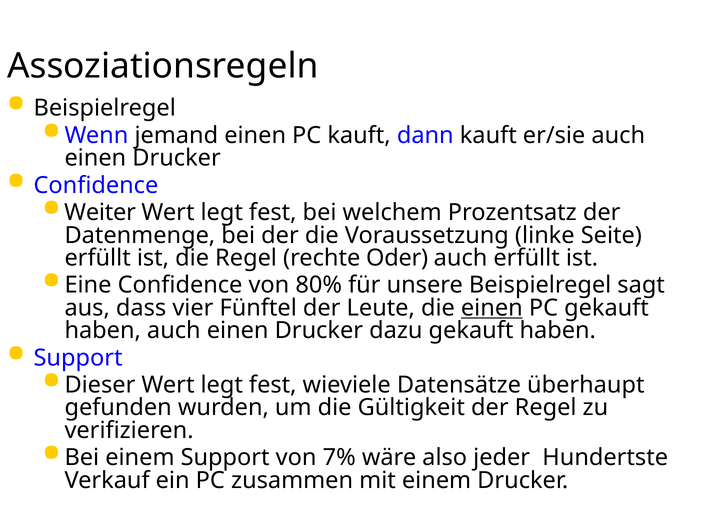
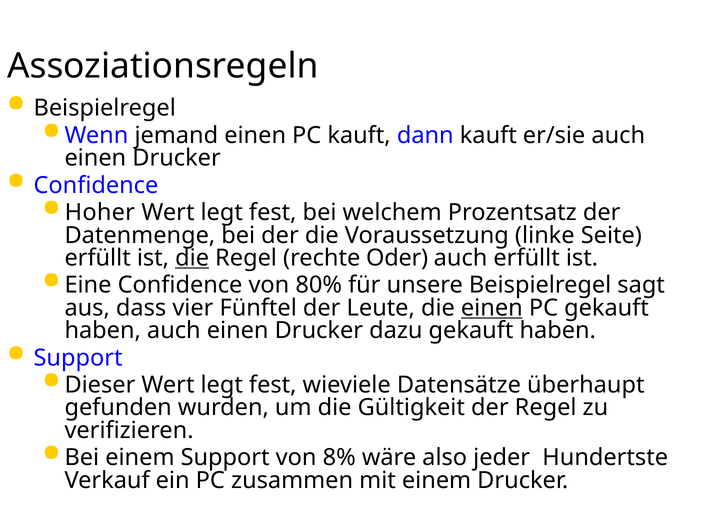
Weiter: Weiter -> Hoher (100, 213)
die underline: none -> present (192, 258)
7%: 7% -> 8% (339, 458)
